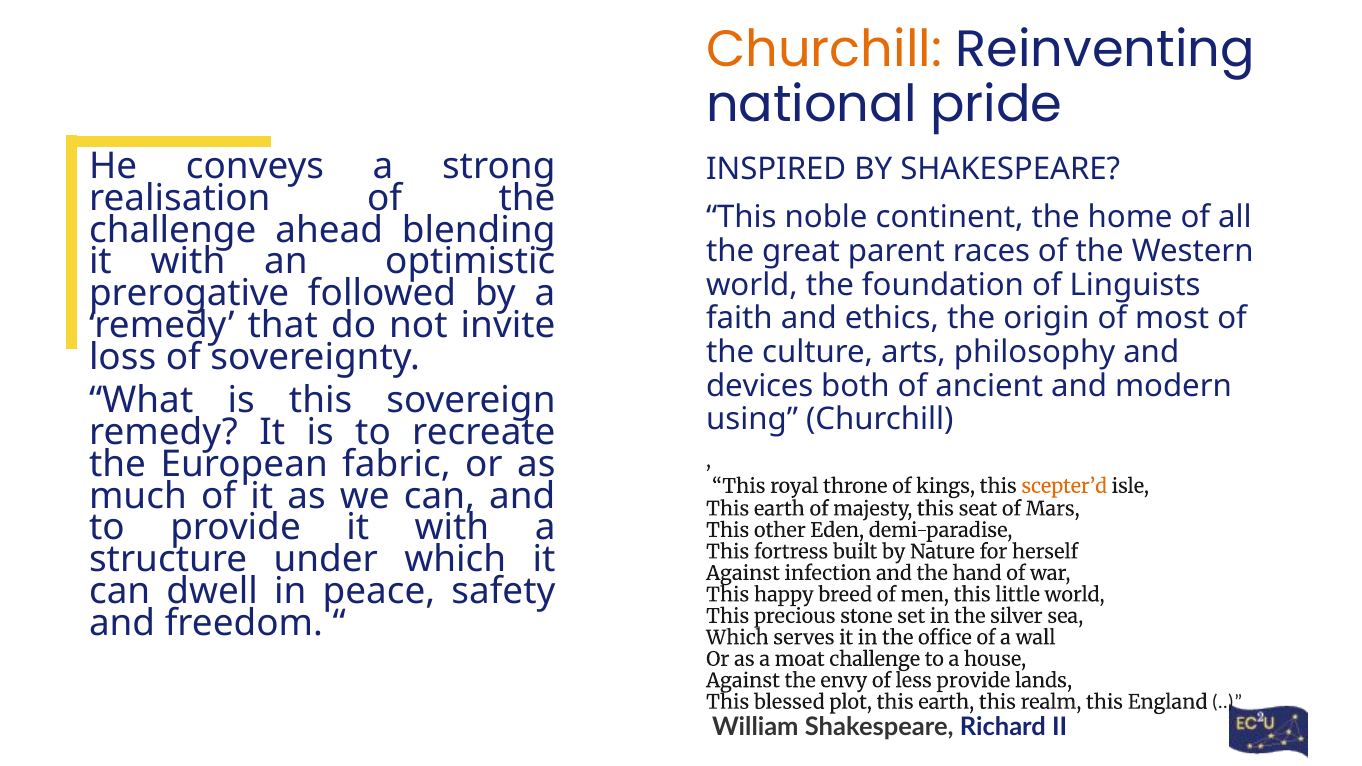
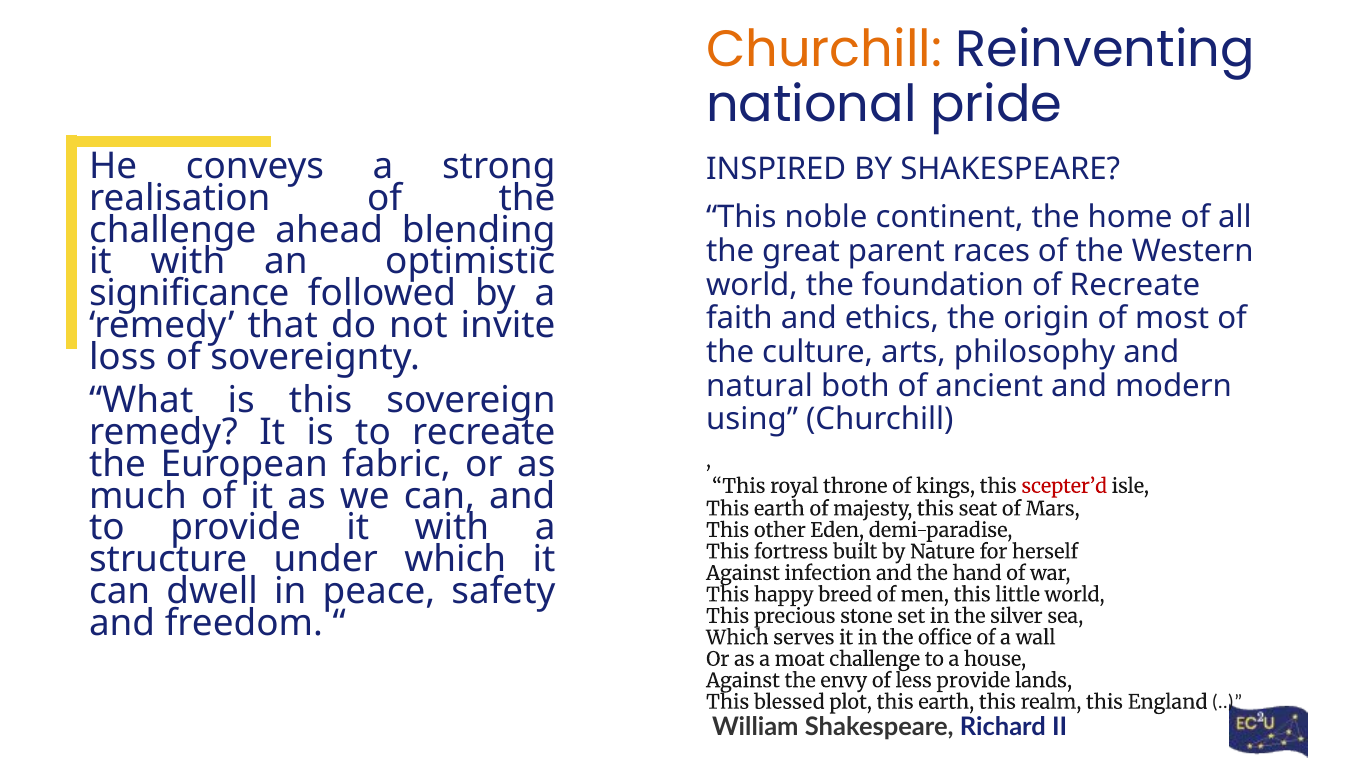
of Linguists: Linguists -> Recreate (1135, 285)
prerogative: prerogative -> significance (189, 294)
devices: devices -> natural (760, 386)
scepter’d colour: orange -> red (1064, 486)
